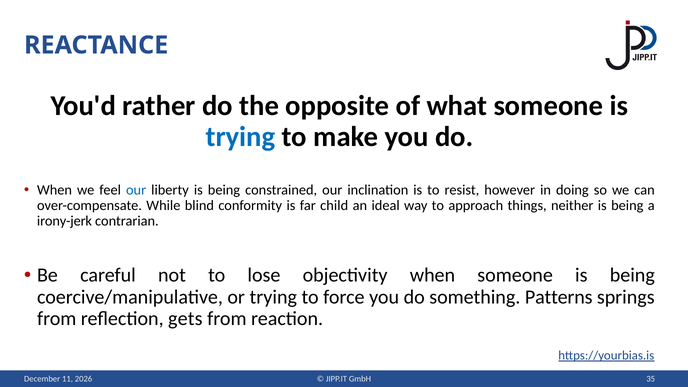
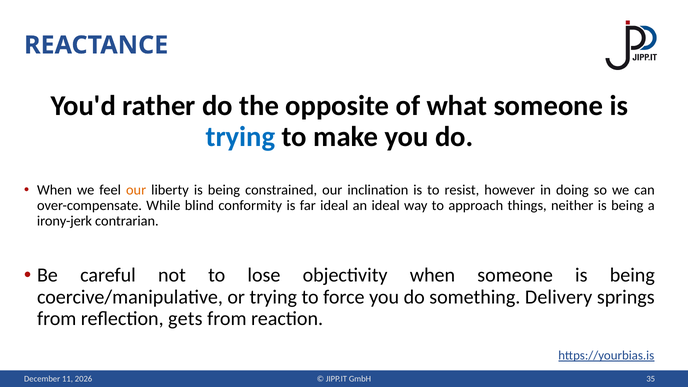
our colour: blue -> orange (136, 190)
far child: child -> ideal (334, 205)
Patterns: Patterns -> Delivery (559, 297)
